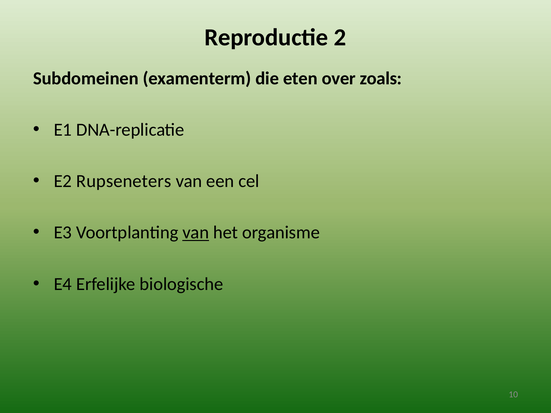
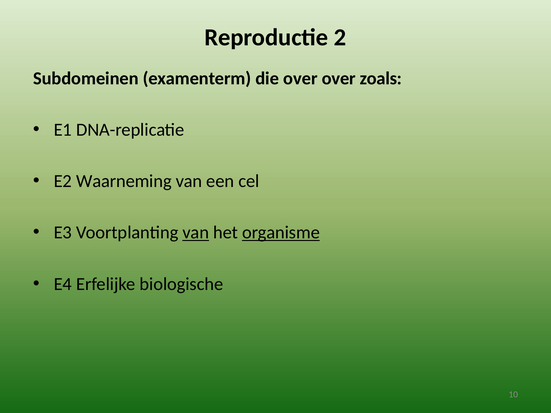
die eten: eten -> over (300, 78)
Rupseneters: Rupseneters -> Waarneming (124, 181)
organisme underline: none -> present (281, 233)
